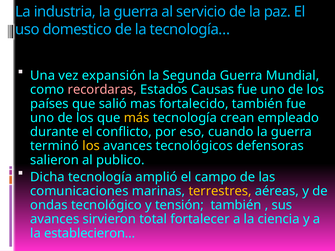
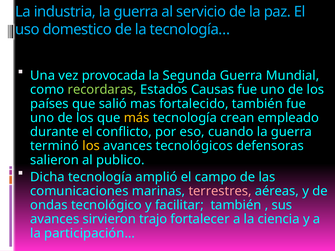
expansión: expansión -> provocada (114, 76)
recordaras colour: pink -> light green (102, 90)
terrestres colour: yellow -> pink (220, 191)
tensión: tensión -> facilitar (179, 205)
total: total -> trajo (153, 219)
establecieron…: establecieron… -> participación… (90, 233)
